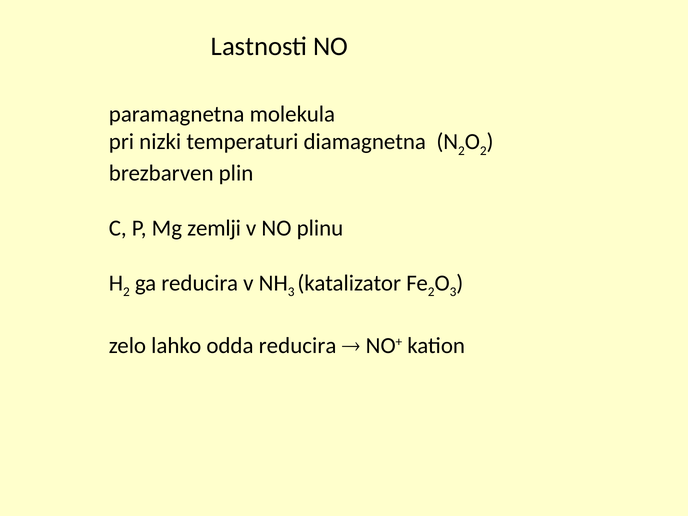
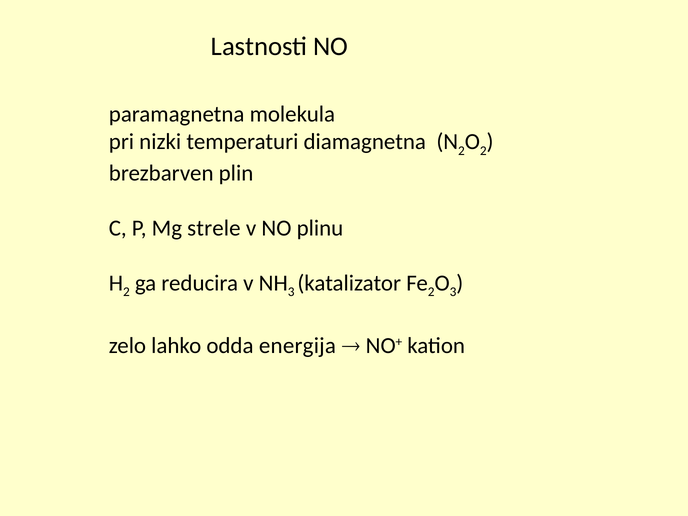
zemlji: zemlji -> strele (214, 228)
odda reducira: reducira -> energija (297, 346)
